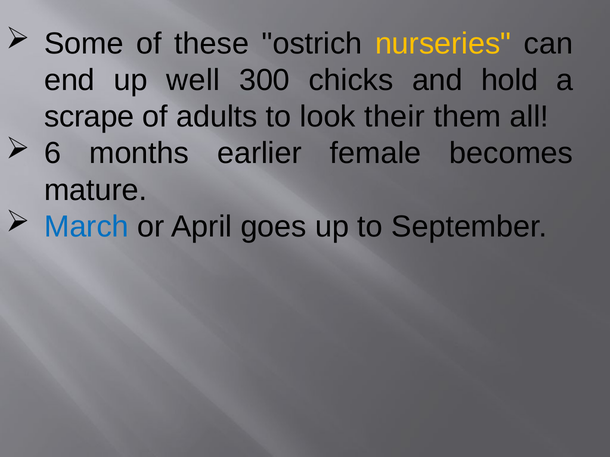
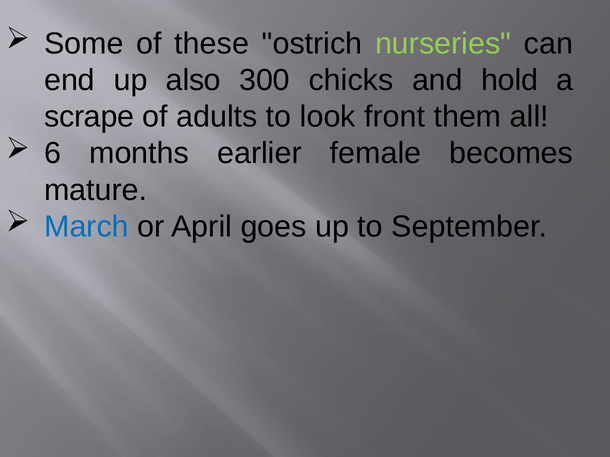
nurseries colour: yellow -> light green (443, 44)
well: well -> also (193, 80)
their: their -> front (395, 117)
